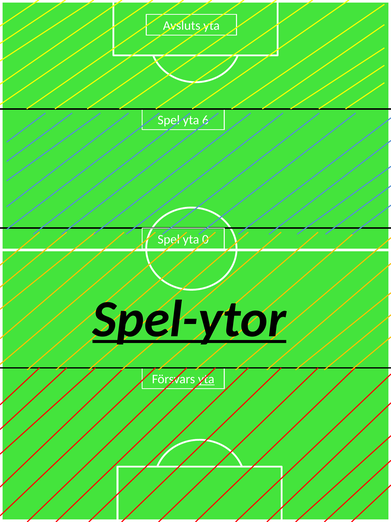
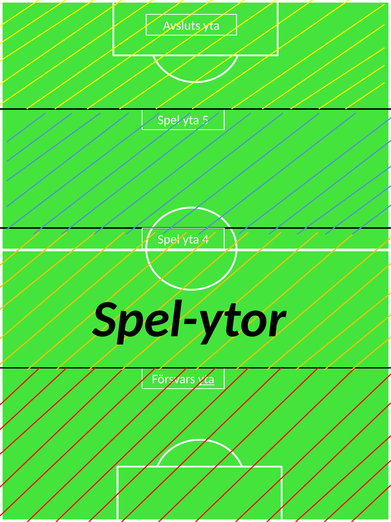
6: 6 -> 5 (205, 120)
0: 0 -> 4 (205, 239)
Spel-ytor underline: present -> none (189, 319)
